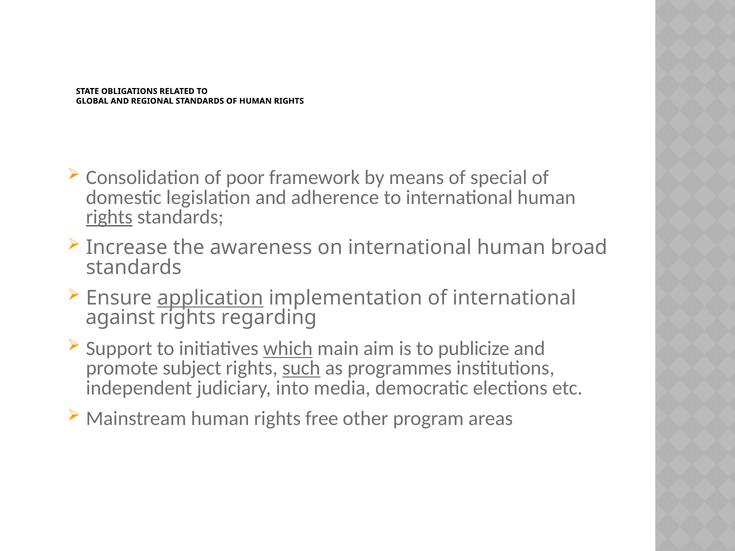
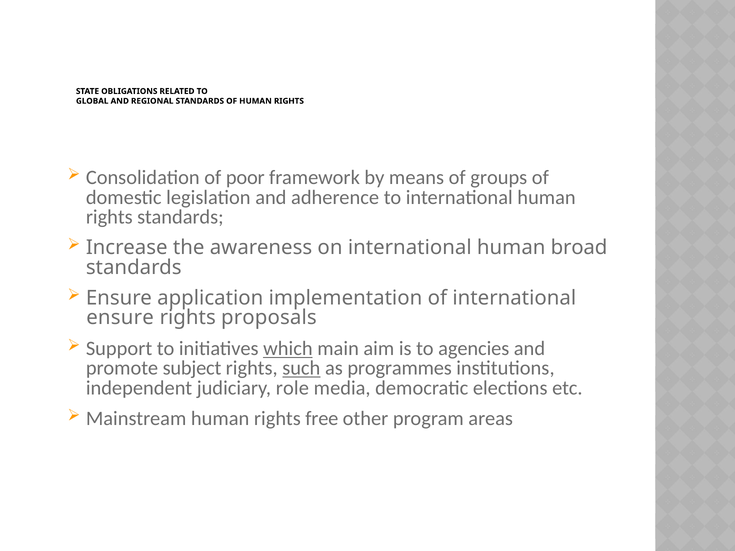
special: special -> groups (499, 178)
rights underline: present -> none (109, 217)
application underline: present -> none (210, 298)
against: against -> ensure (120, 318)
regarding: regarding -> proposals (269, 318)
publicize: publicize -> agencies (474, 349)
into: into -> role (292, 388)
